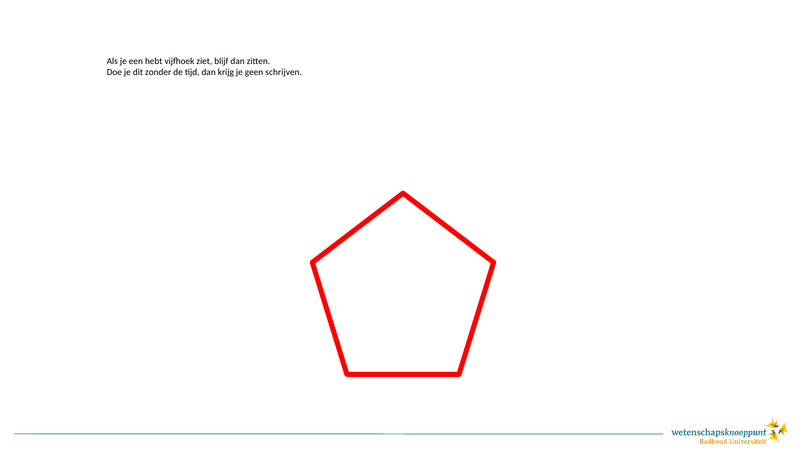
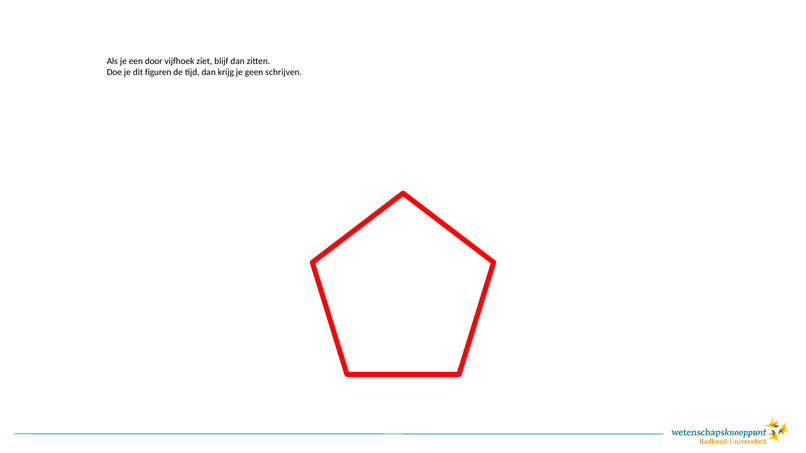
hebt: hebt -> door (154, 61)
zonder: zonder -> figuren (158, 72)
